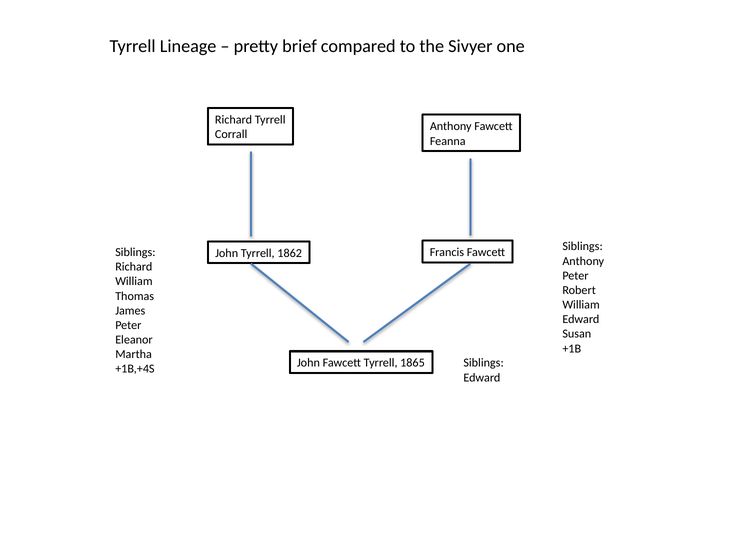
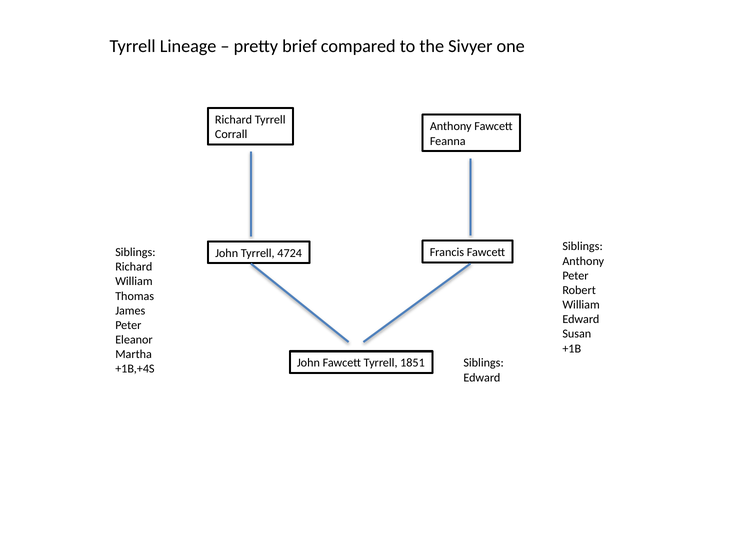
1862: 1862 -> 4724 (290, 253)
1865: 1865 -> 1851 (412, 363)
